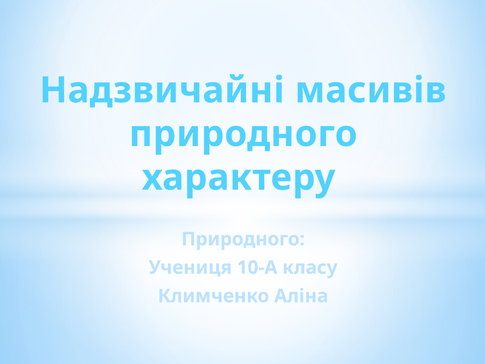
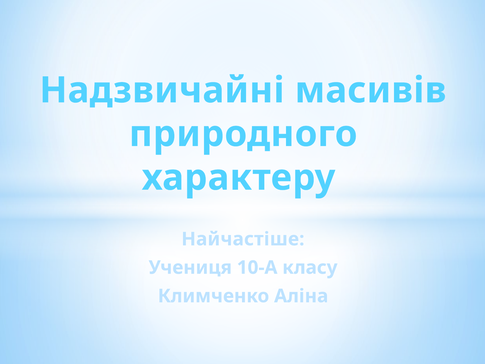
Природного: Природного -> Найчастіше (243, 239)
